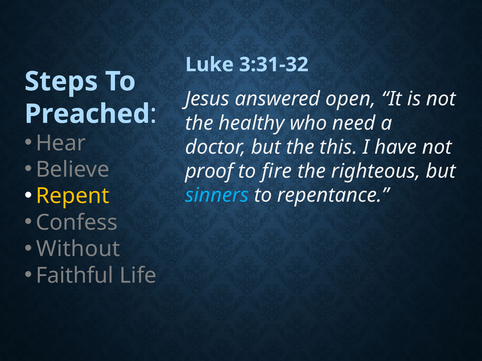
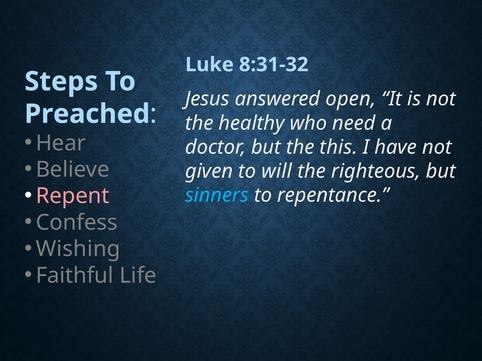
3:31-32: 3:31-32 -> 8:31-32 (274, 65)
proof: proof -> given (209, 171)
fire: fire -> will (277, 171)
Repent colour: yellow -> pink (73, 196)
Without: Without -> Wishing (78, 249)
